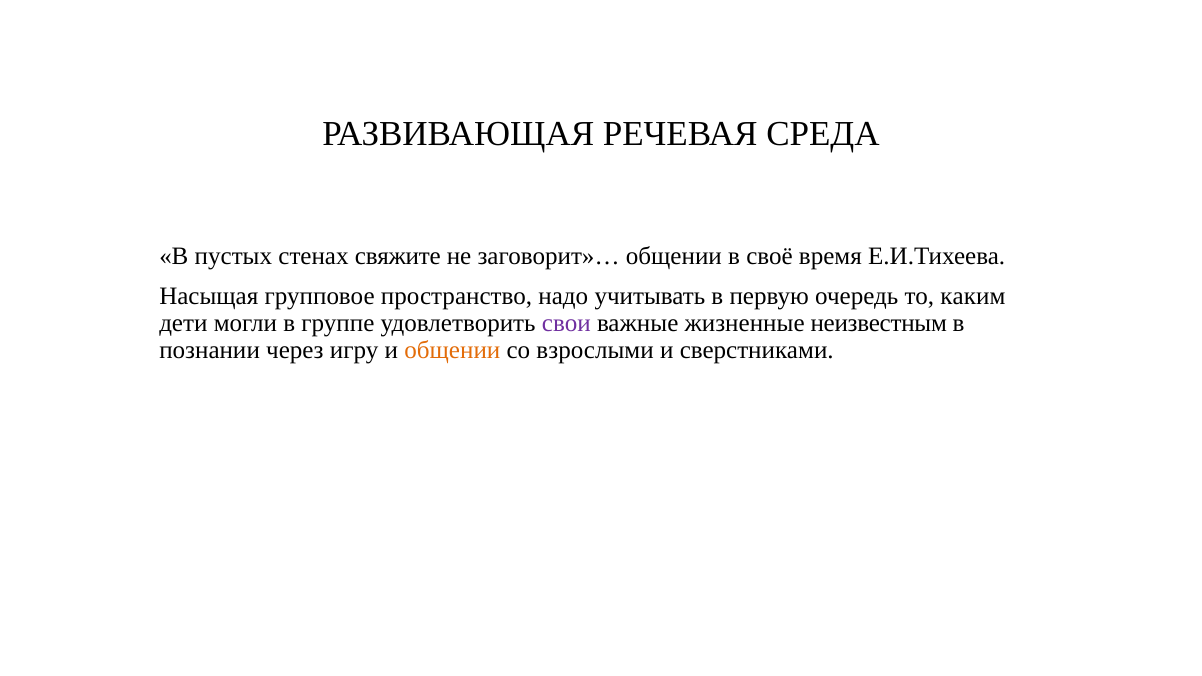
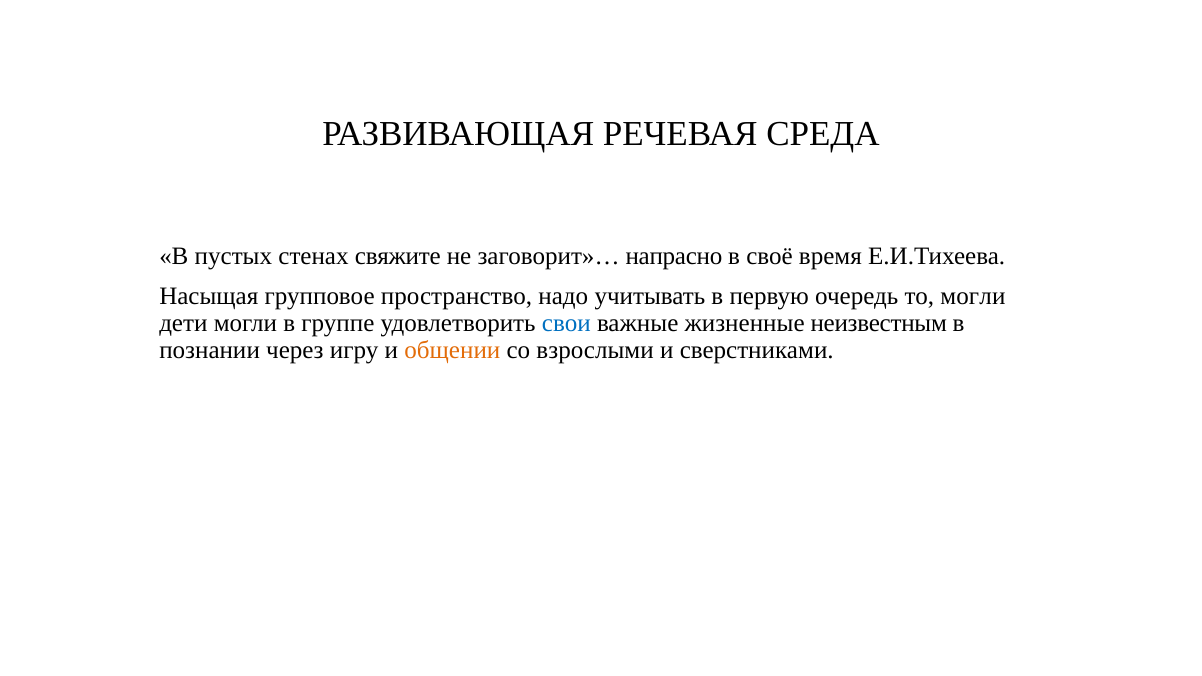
заговорит»… общении: общении -> напрасно (674, 256)
то каким: каким -> могли (973, 296)
свои colour: purple -> blue (566, 323)
